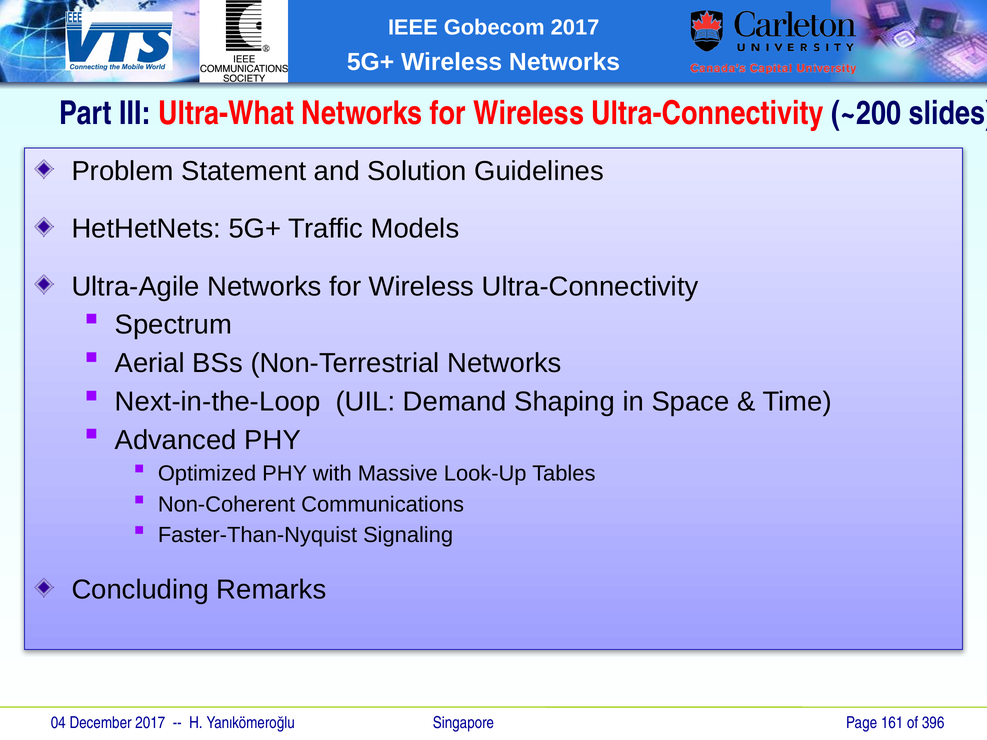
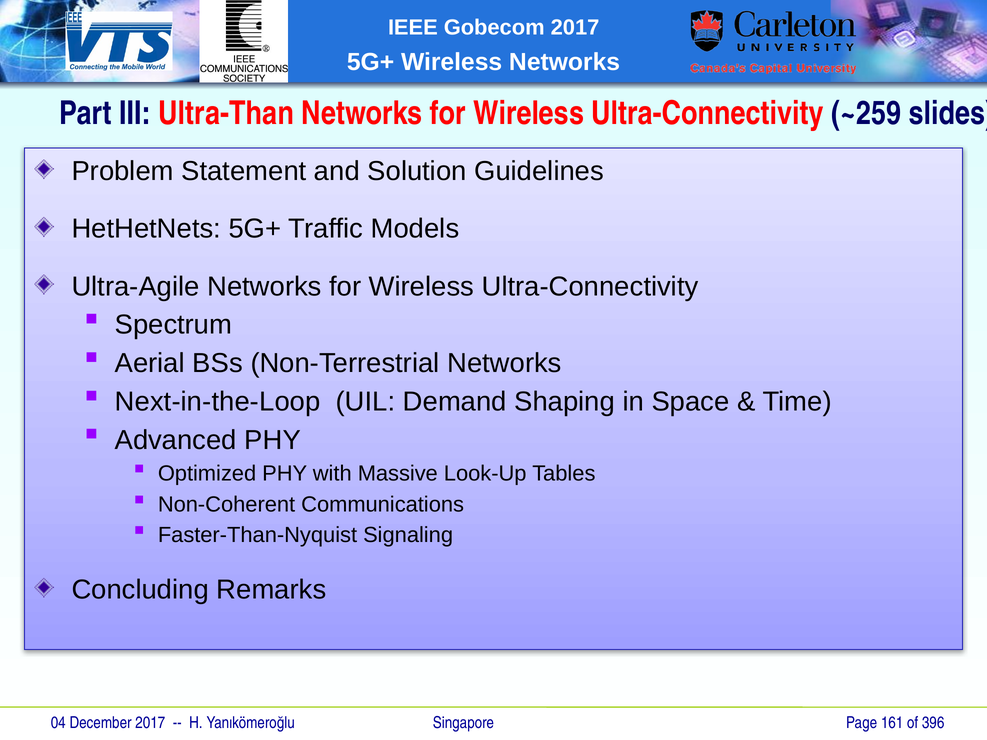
Ultra-What: Ultra-What -> Ultra-Than (226, 113)
~200: ~200 -> ~259 (866, 113)
